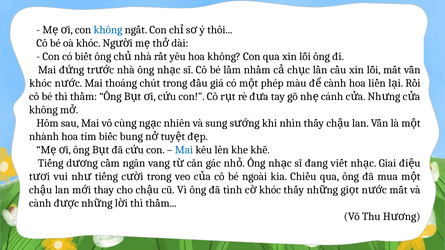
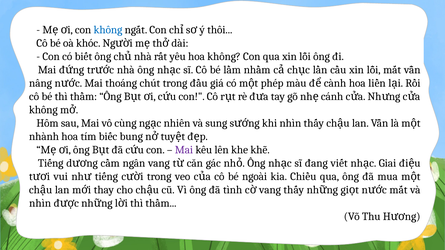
khóc: khóc -> nâng (40, 83)
Mai colour: blue -> purple (184, 150)
khóc: khóc -> vang (270, 190)
cành: cành -> nhìn (40, 203)
